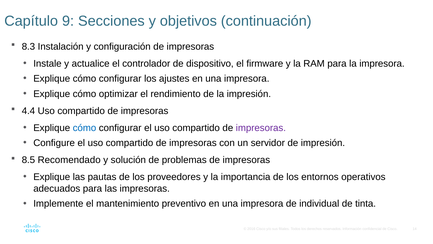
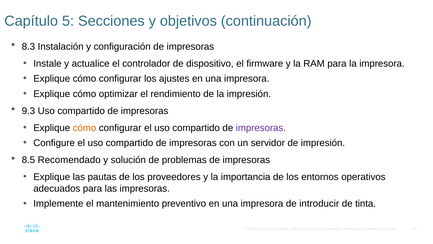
9: 9 -> 5 (68, 21)
4.4: 4.4 -> 9.3 (28, 111)
cómo colour: blue -> orange (85, 128)
individual: individual -> introducir (319, 203)
